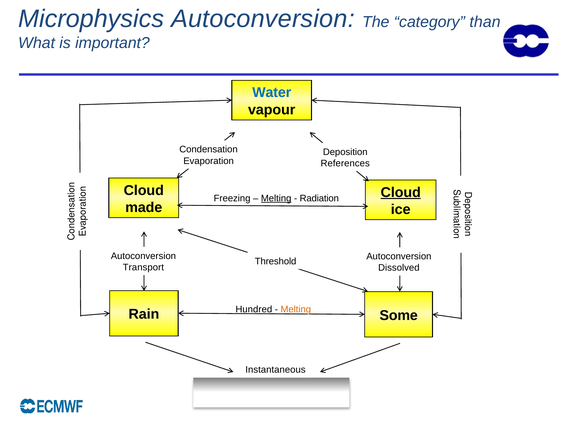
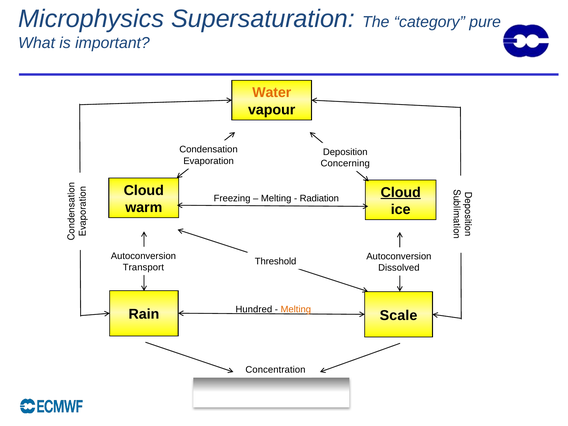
Microphysics Autoconversion: Autoconversion -> Supersaturation (263, 19)
than: than -> pure (485, 22)
Water colour: blue -> orange (272, 93)
References: References -> Concerning (345, 163)
Melting underline: present -> none (276, 198)
made: made -> warm (144, 207)
Some: Some -> Scale (399, 315)
Instantaneous: Instantaneous -> Concentration (275, 370)
